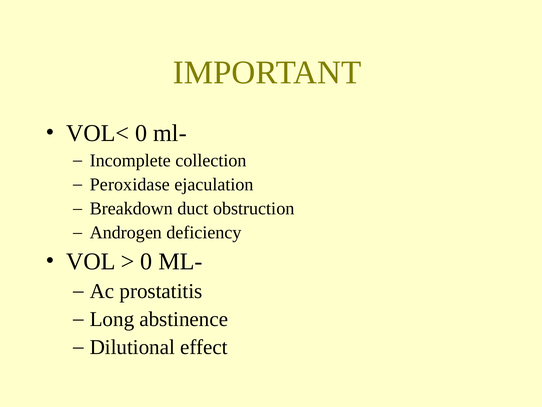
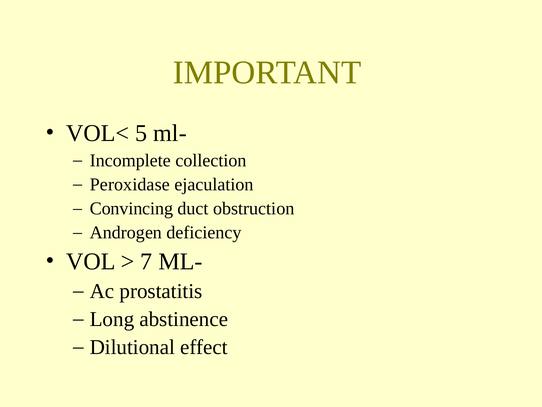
VOL< 0: 0 -> 5 (141, 133)
Breakdown: Breakdown -> Convincing (131, 208)
0: 0 -> 7 (146, 261)
